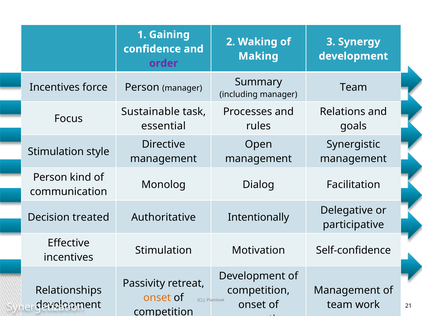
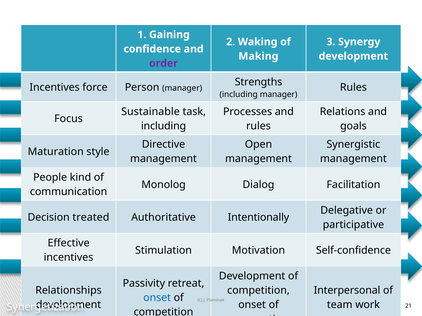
Summary: Summary -> Strengths (259, 82)
Team: Team -> Rules (353, 88)
essential: essential -> including (164, 126)
Stimulation: Stimulation -> Maturation (56, 152)
Person: Person -> People (50, 178)
Management: Management -> Interpersonal (347, 291)
onset colour: orange -> blue (157, 298)
